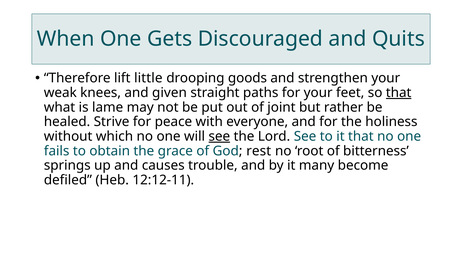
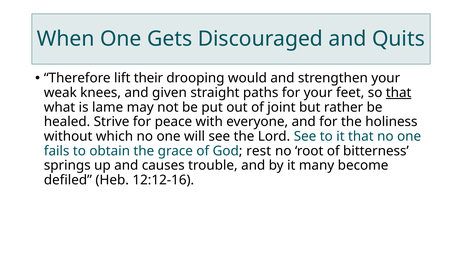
little: little -> their (148, 78)
goods: goods -> would (247, 78)
see underline: present -> none (219, 136)
12:12-11: 12:12-11 -> 12:12-16 (163, 180)
